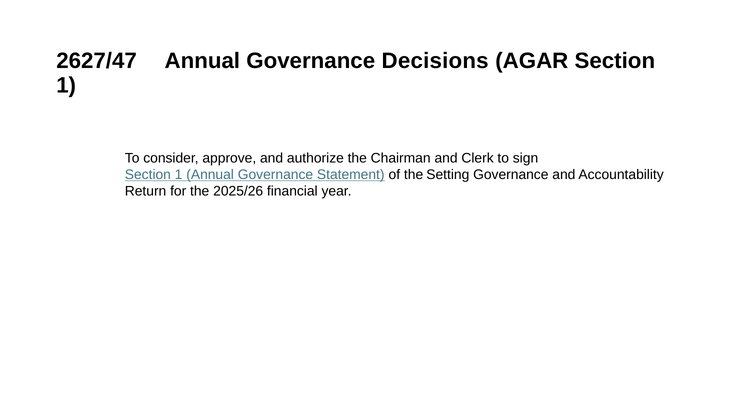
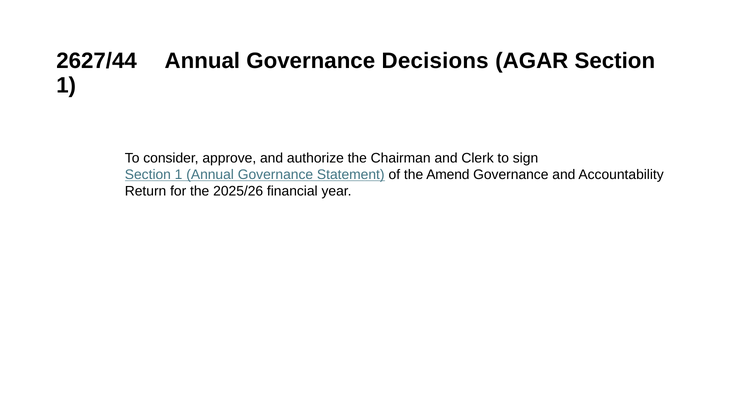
2627/47: 2627/47 -> 2627/44 (97, 61)
Setting: Setting -> Amend (448, 175)
